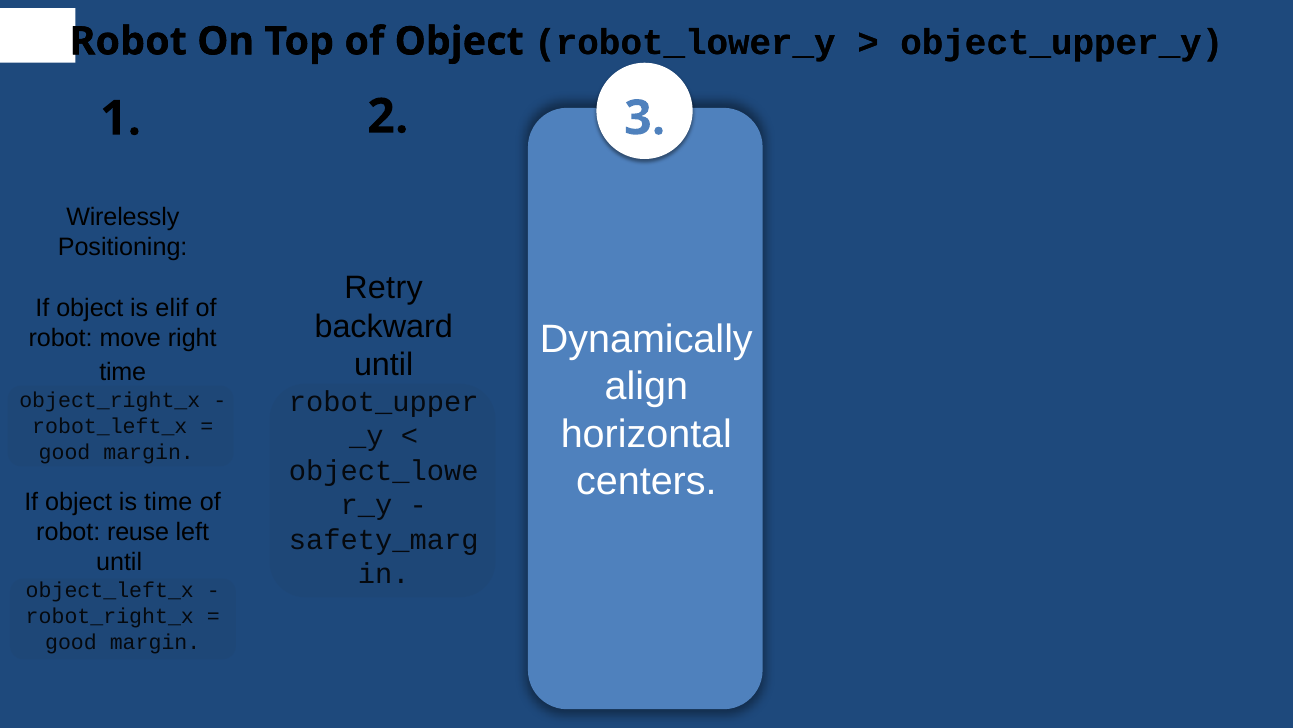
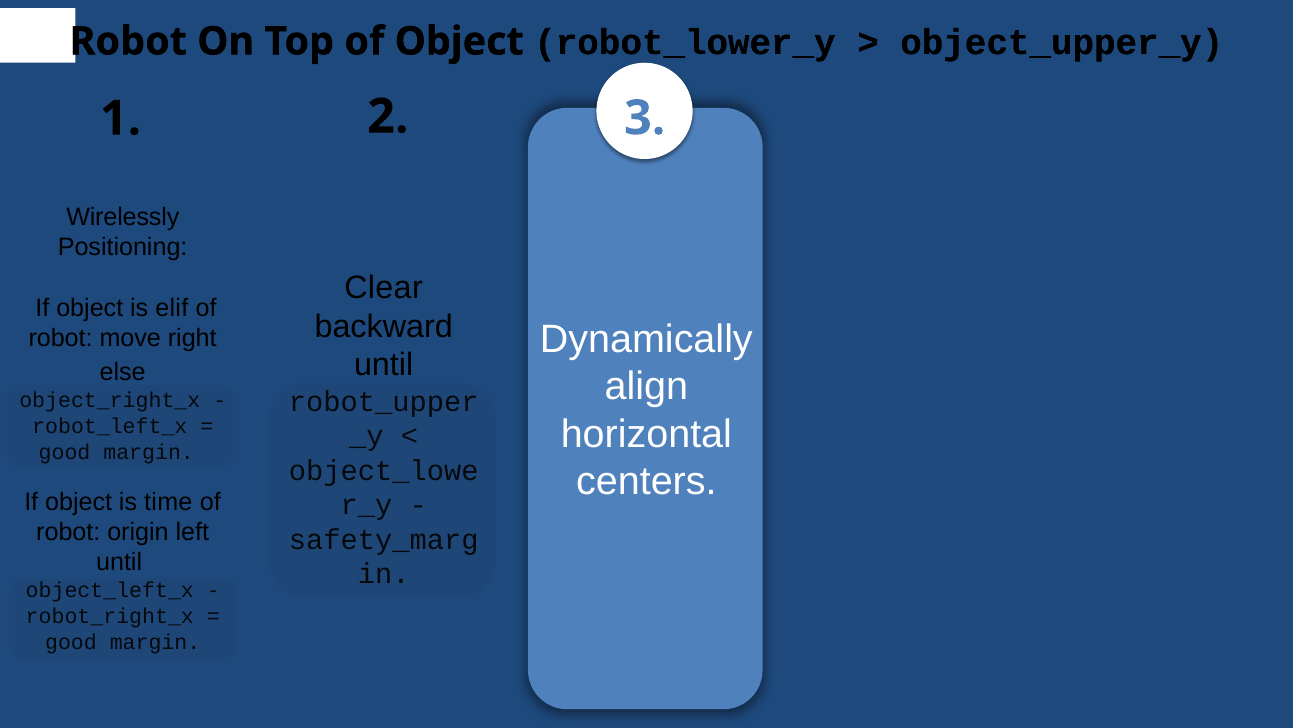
Retry: Retry -> Clear (384, 287)
time: time -> else (123, 372)
reuse: reuse -> origin (138, 532)
